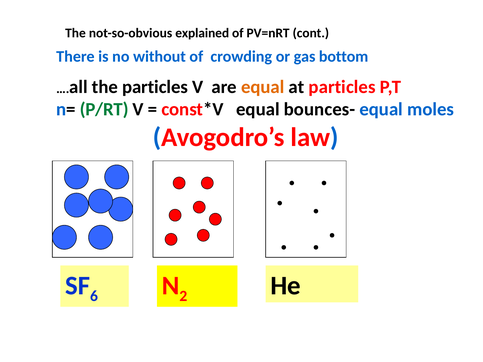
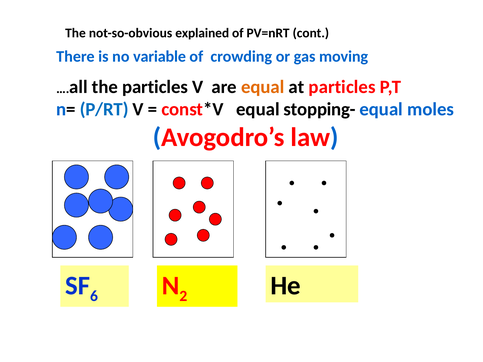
without: without -> variable (160, 56)
bottom: bottom -> moving (344, 56)
P/RT colour: green -> blue (104, 109)
bounces-: bounces- -> stopping- (320, 109)
